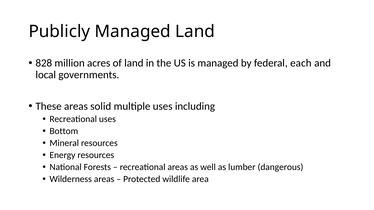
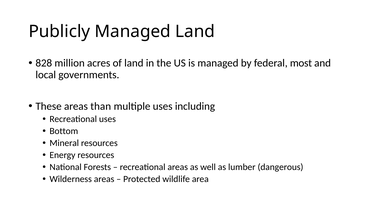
each: each -> most (301, 63)
solid: solid -> than (101, 106)
